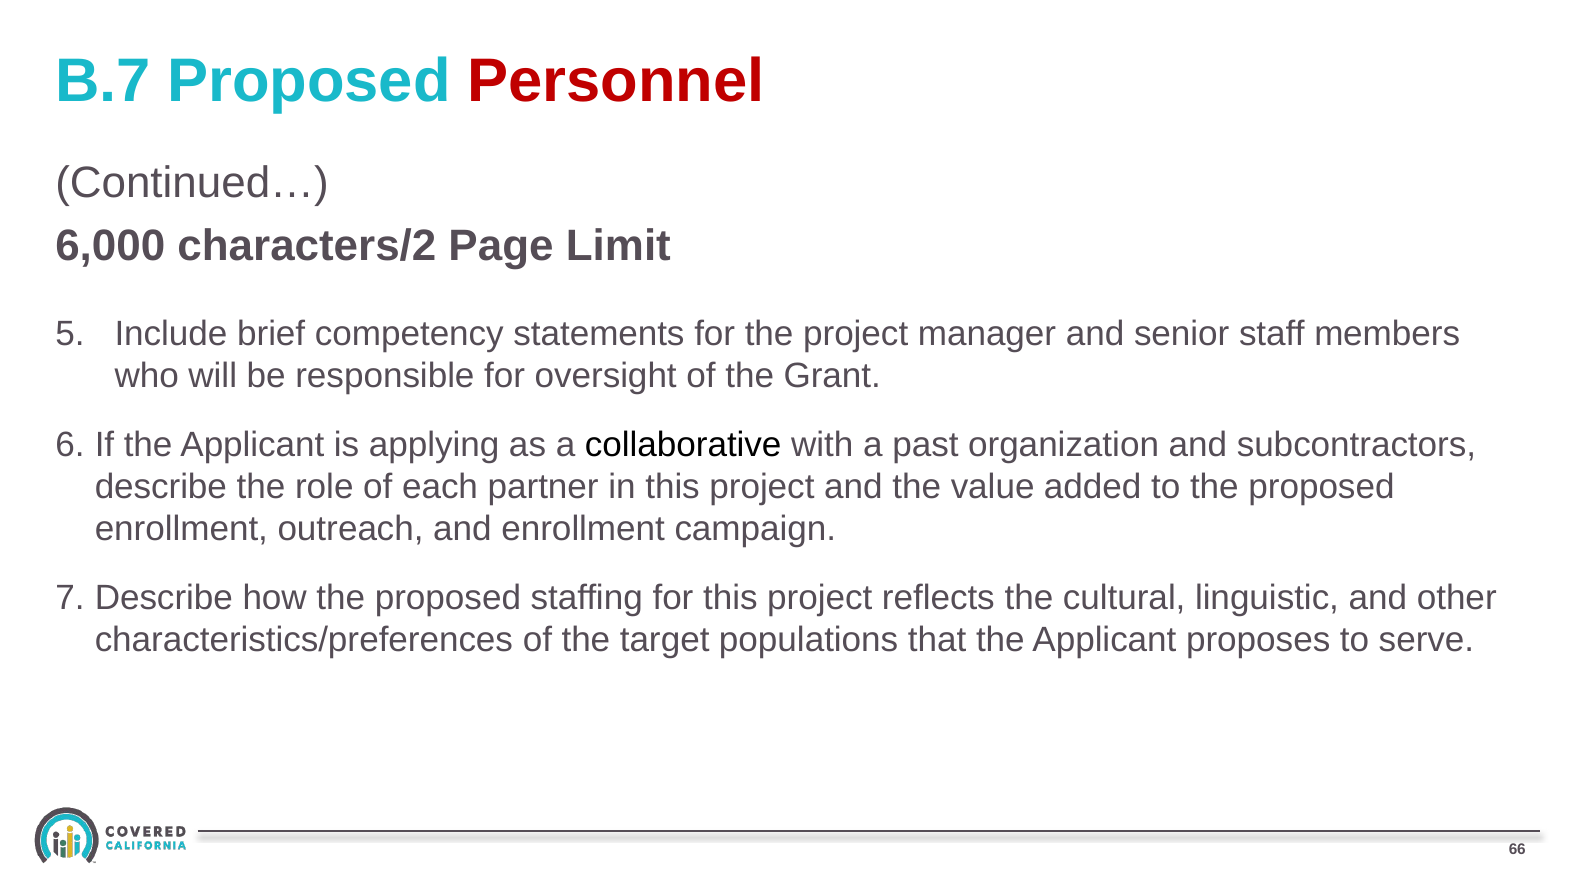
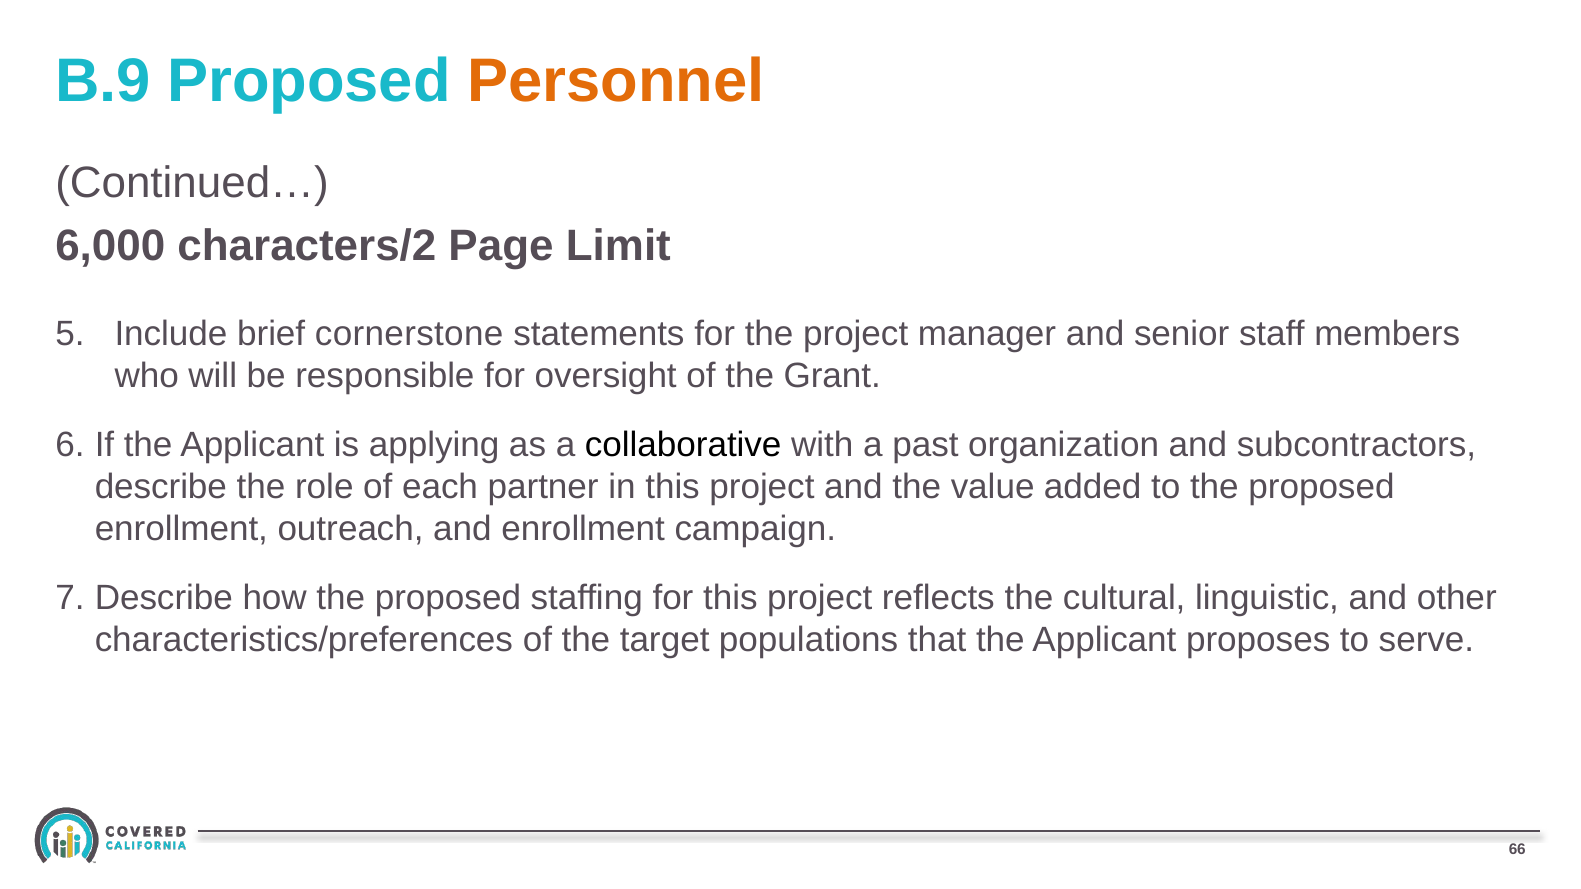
B.7: B.7 -> B.9 (103, 81)
Personnel colour: red -> orange (616, 81)
competency: competency -> cornerstone (409, 334)
